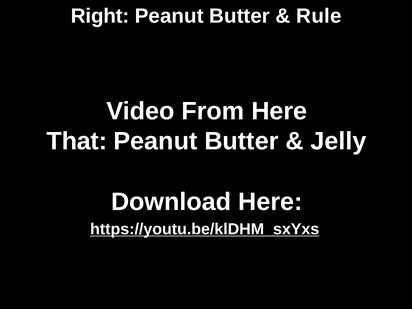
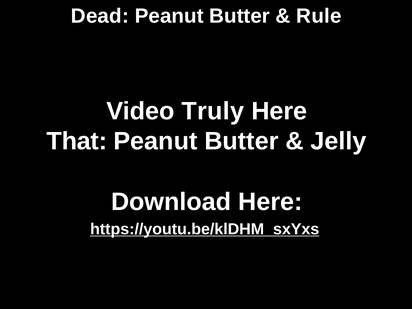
Right: Right -> Dead (100, 16)
From: From -> Truly (213, 111)
